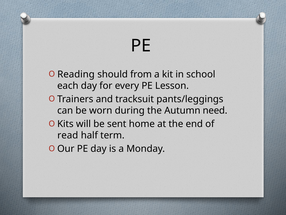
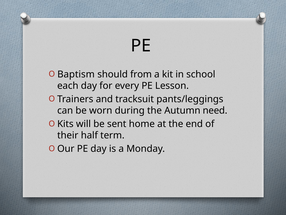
Reading: Reading -> Baptism (76, 74)
read: read -> their (68, 135)
